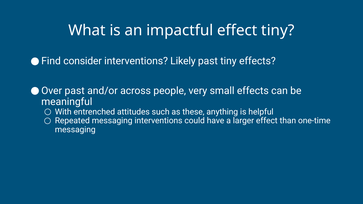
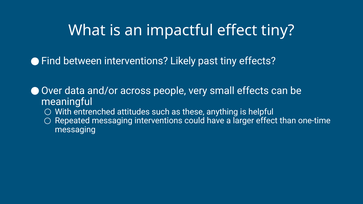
consider: consider -> between (83, 61)
past: past -> data (75, 91)
